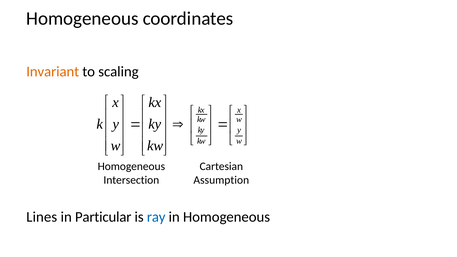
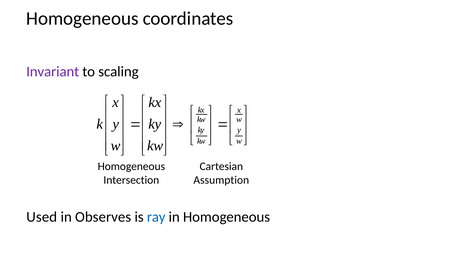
Invariant colour: orange -> purple (53, 72)
Lines: Lines -> Used (42, 217)
Particular: Particular -> Observes (103, 217)
